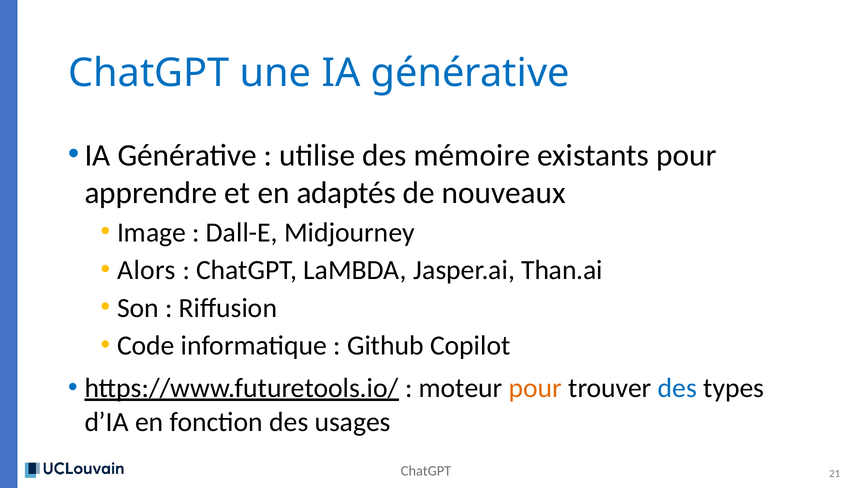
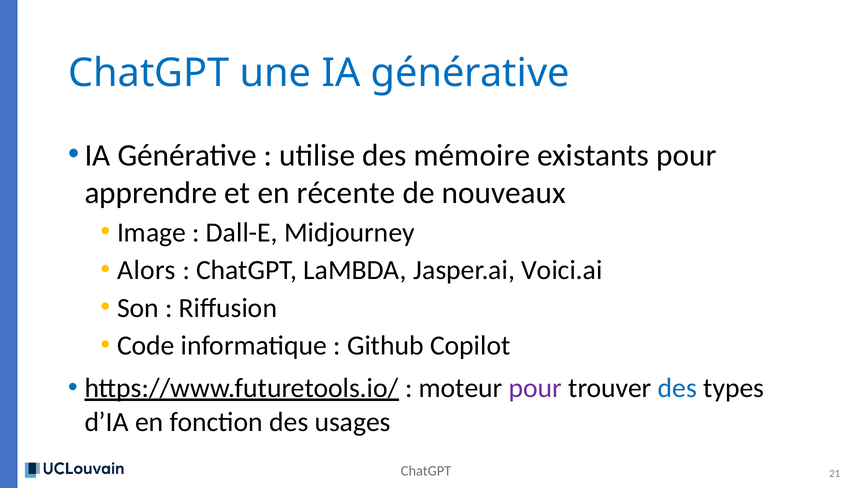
adaptés: adaptés -> récente (346, 193)
Than.ai: Than.ai -> Voici.ai (562, 270)
pour colour: orange -> purple (535, 388)
